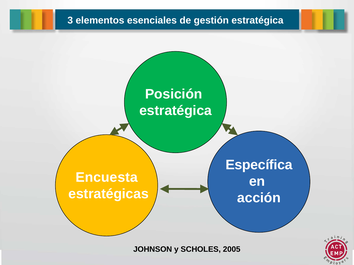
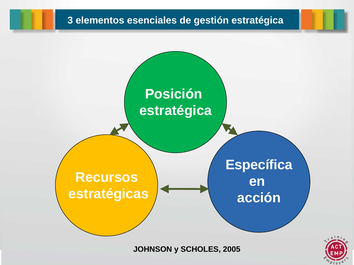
Encuesta: Encuesta -> Recursos (107, 178)
